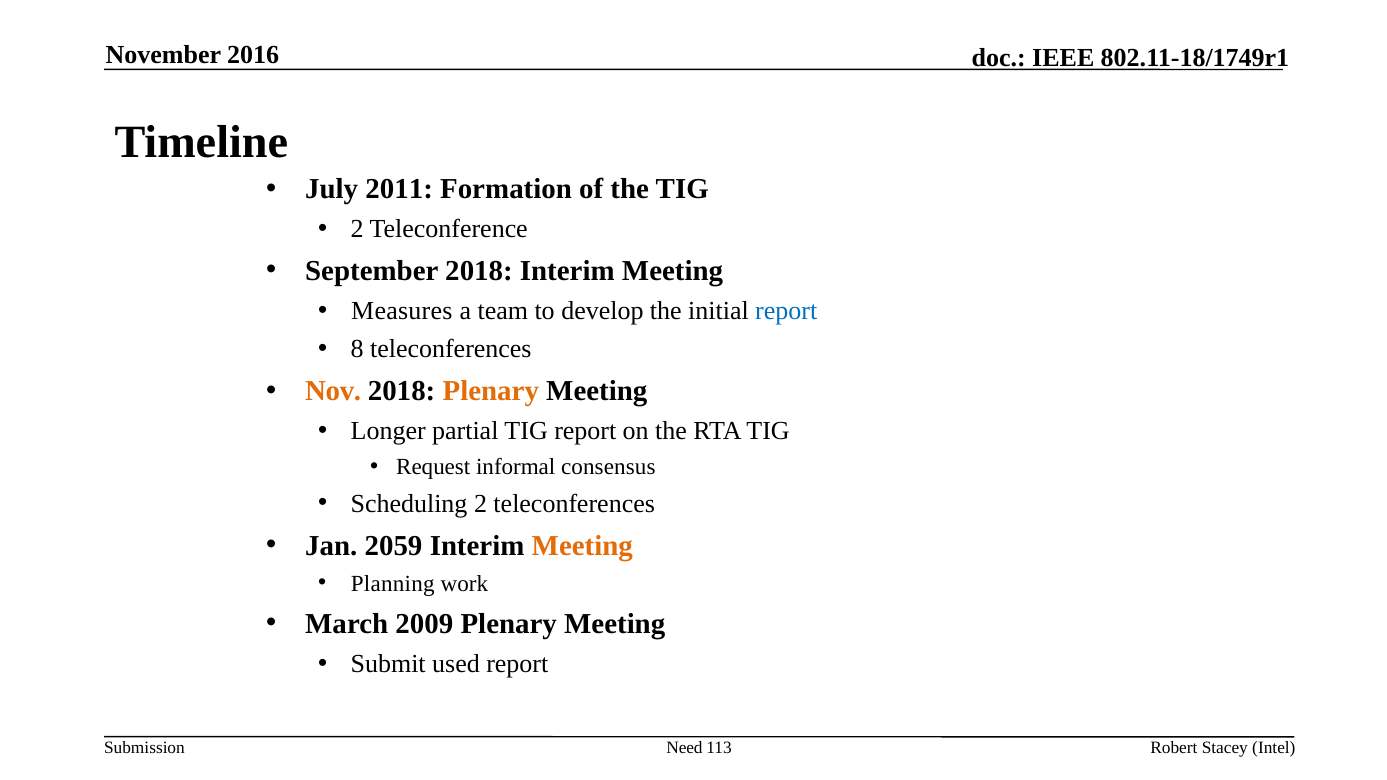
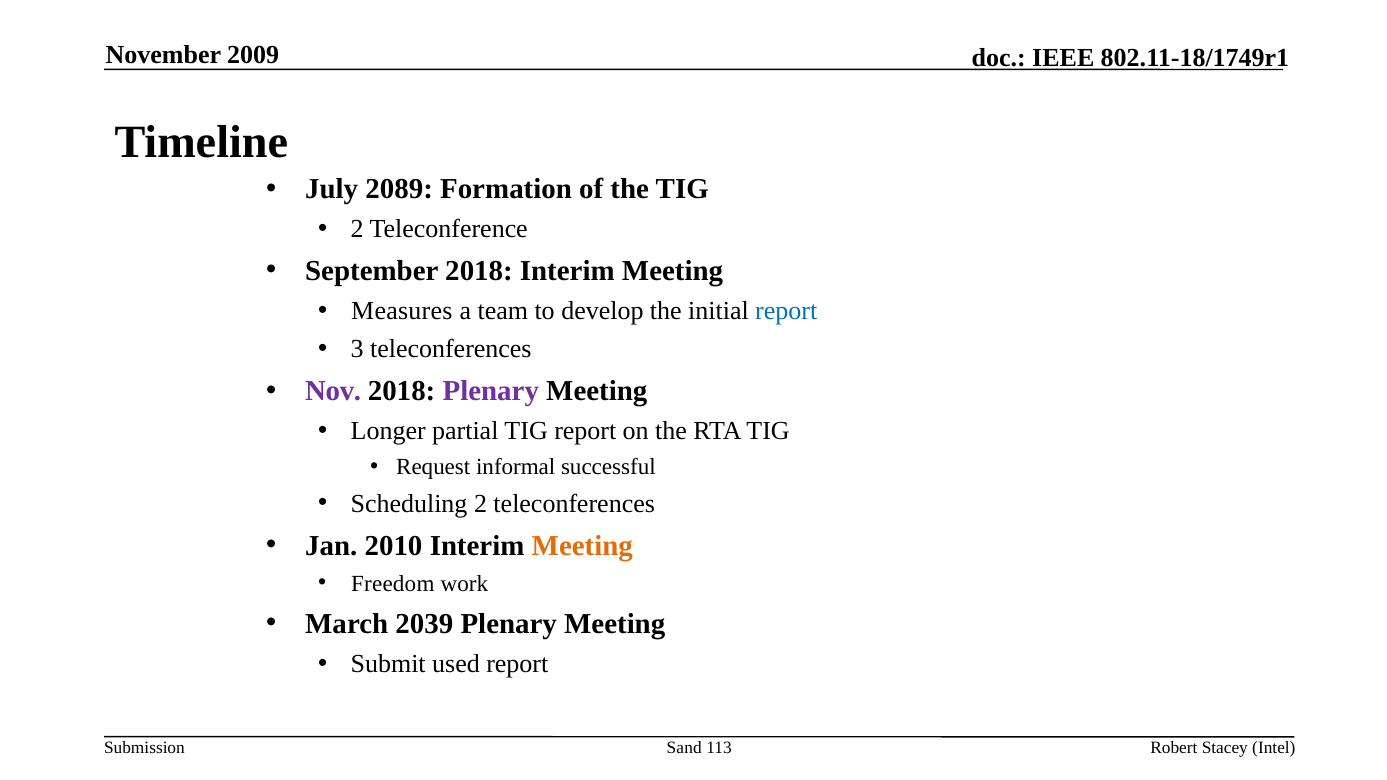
2016: 2016 -> 2009 (253, 55)
2011: 2011 -> 2089 (399, 189)
8: 8 -> 3 (357, 349)
Nov colour: orange -> purple (333, 391)
Plenary colour: orange -> purple (491, 391)
consensus: consensus -> successful (608, 467)
2059: 2059 -> 2010 (394, 546)
Planning: Planning -> Freedom (393, 584)
2009: 2009 -> 2039 (424, 624)
Need: Need -> Sand (684, 748)
